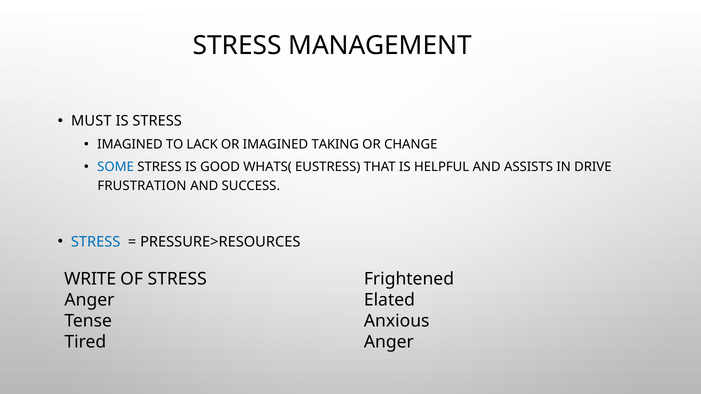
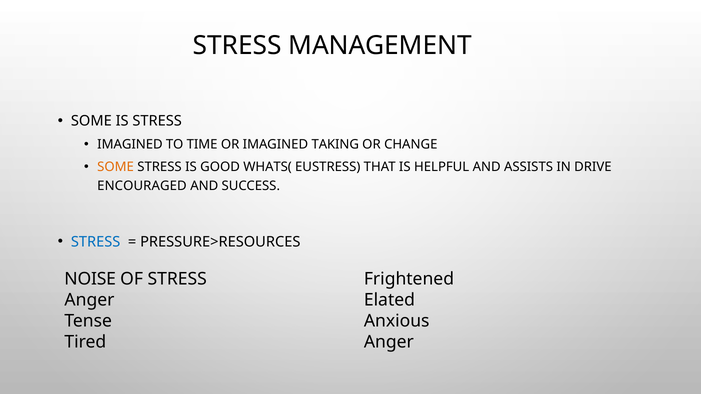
MUST: MUST -> SOME (91, 121)
LACK: LACK -> TIME (202, 145)
SOME colour: blue -> orange (116, 167)
FRUSTRATION: FRUSTRATION -> ENCOURAGED (142, 186)
WRITE: WRITE -> NOISE (90, 279)
